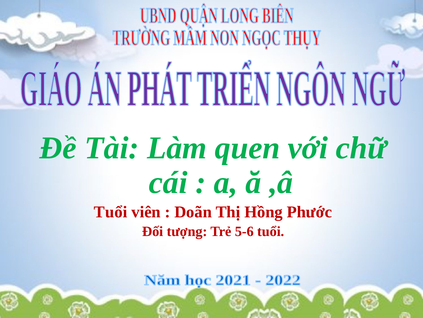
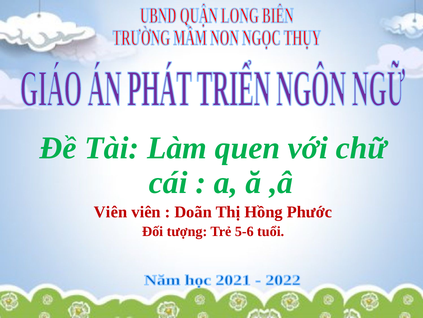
Tuổi: Tuổi -> Viên (111, 211)
